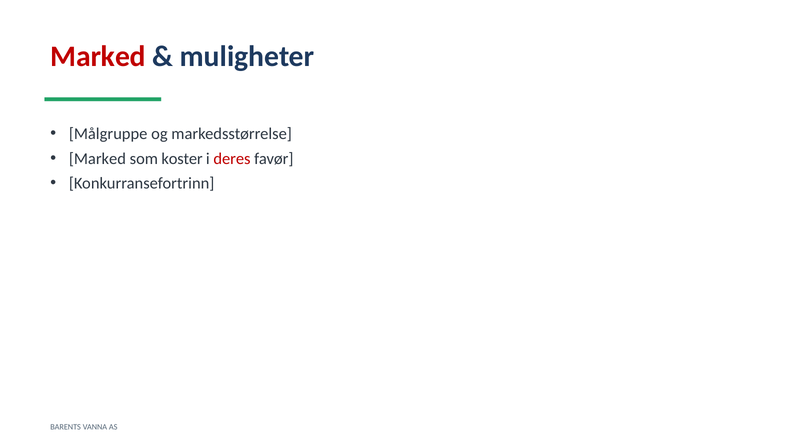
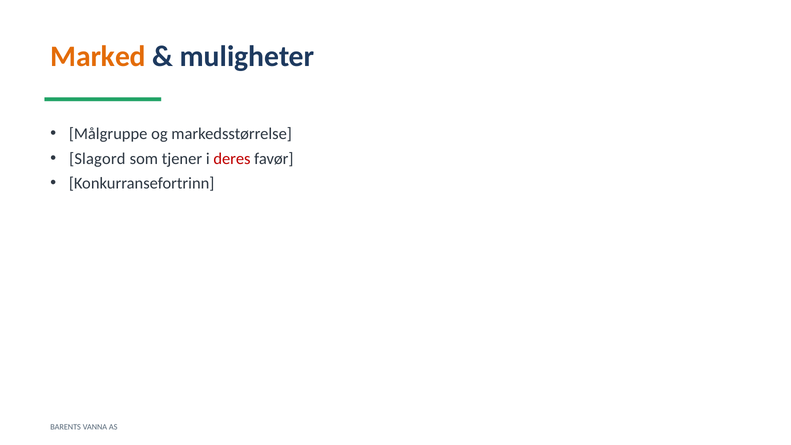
Marked colour: red -> orange (98, 56)
Marked: Marked -> Slagord (97, 159)
koster: koster -> tjener (182, 159)
